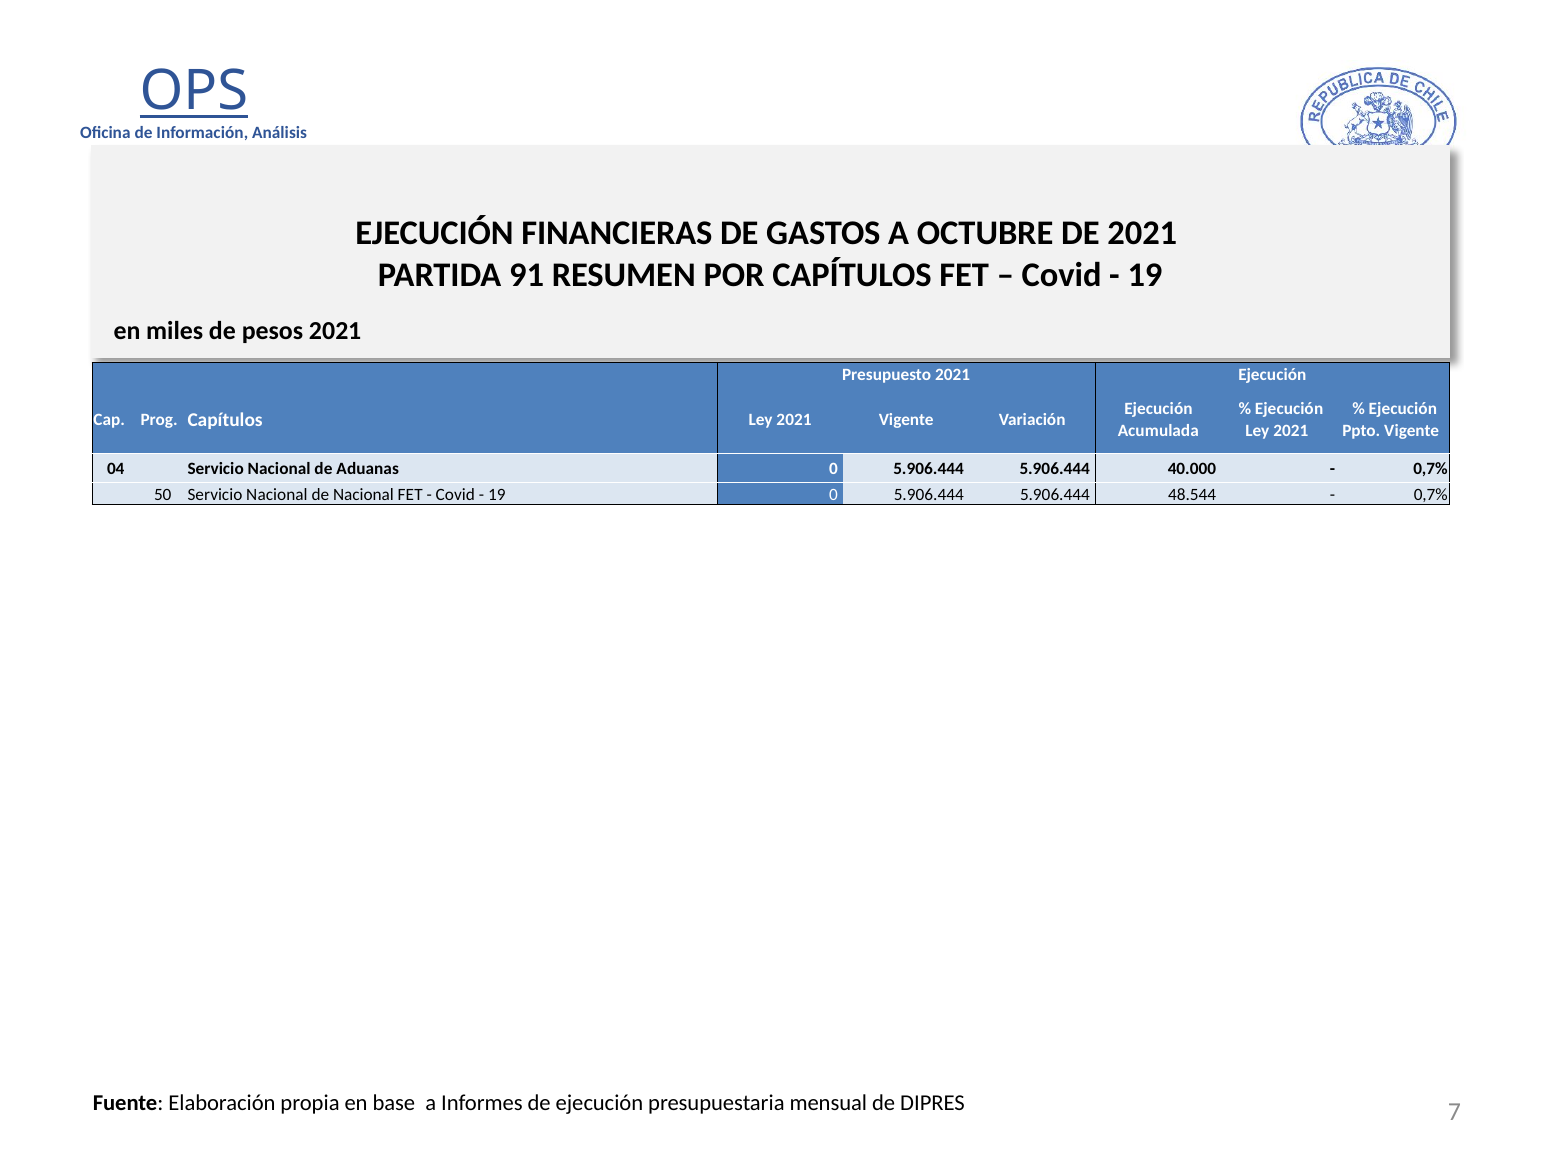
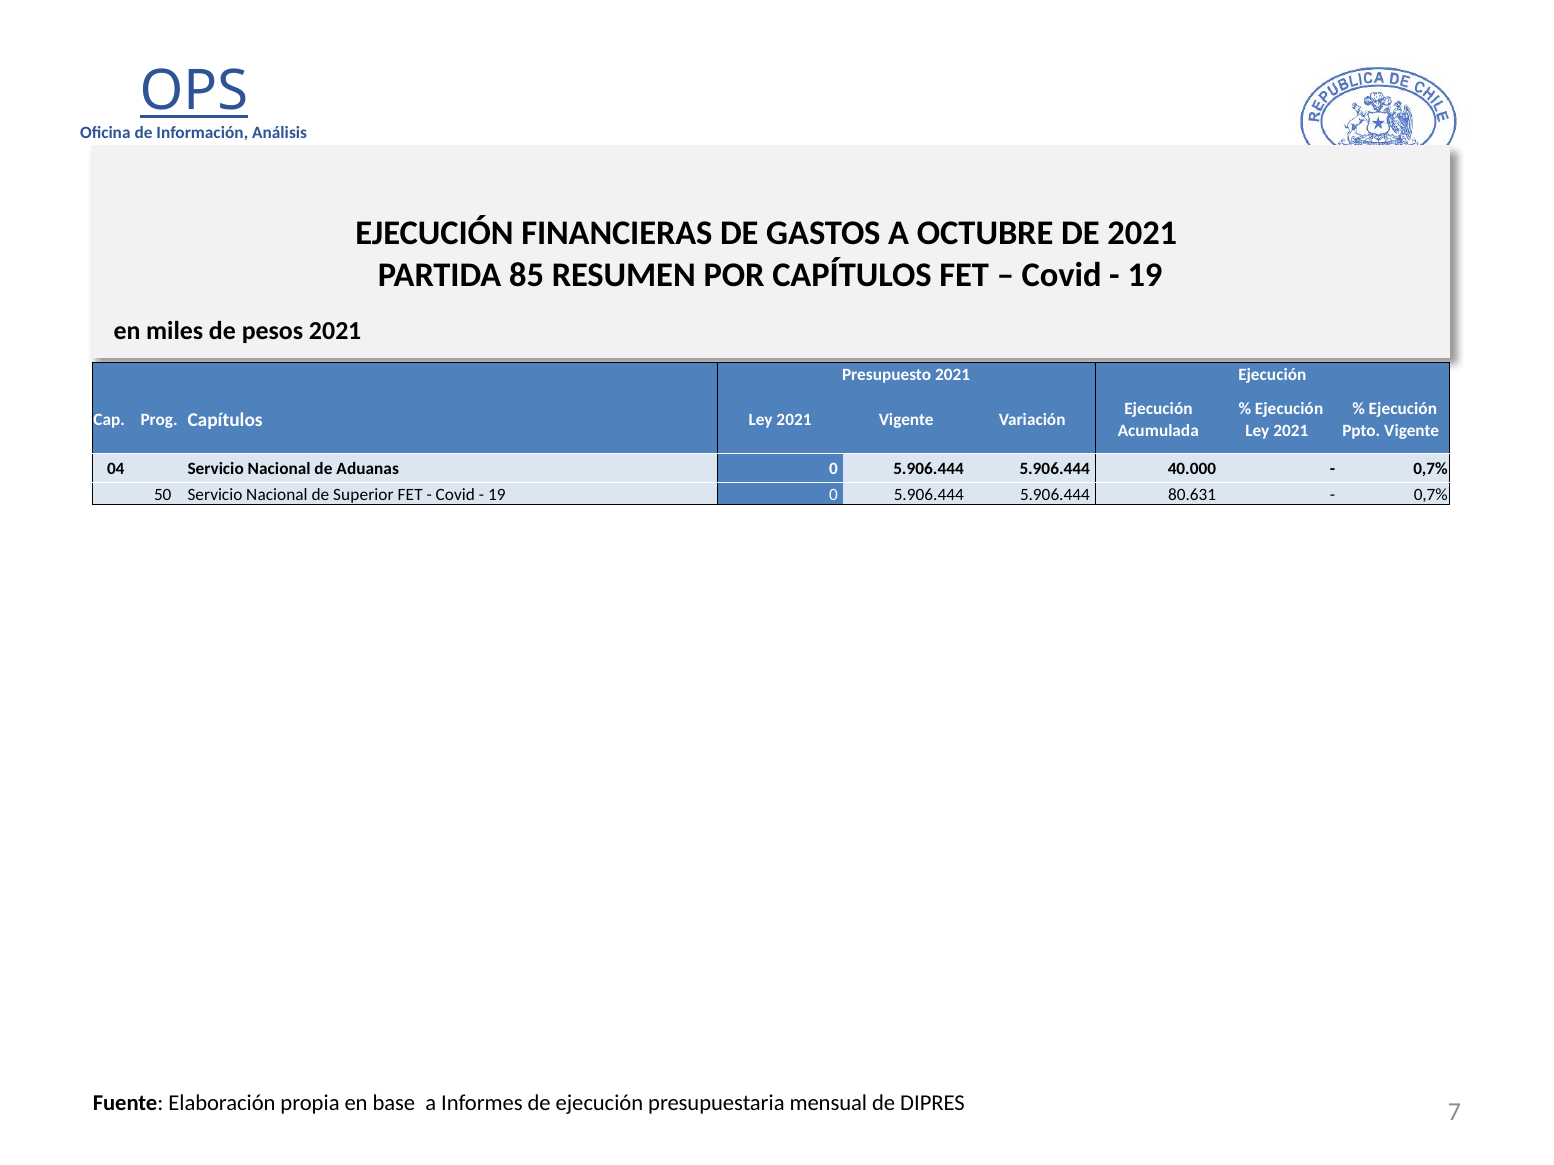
91: 91 -> 85 (527, 275)
de Nacional: Nacional -> Superior (363, 495)
48.544: 48.544 -> 80.631 (1192, 495)
